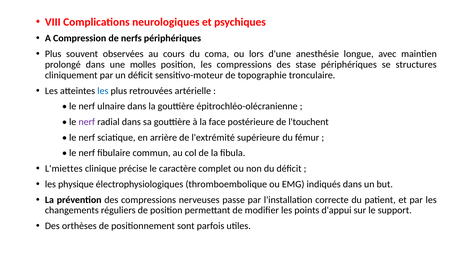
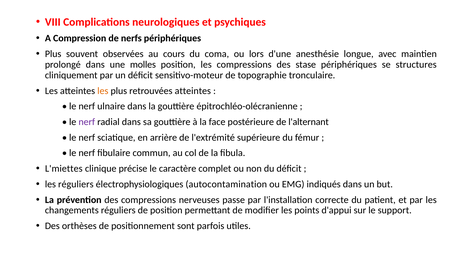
les colour: blue -> orange (103, 91)
retrouvées artérielle: artérielle -> atteintes (193, 91)
l'touchent: l'touchent -> l'alternant (309, 122)
les physique: physique -> réguliers (76, 184)
thromboembolique: thromboembolique -> autocontamination (226, 184)
